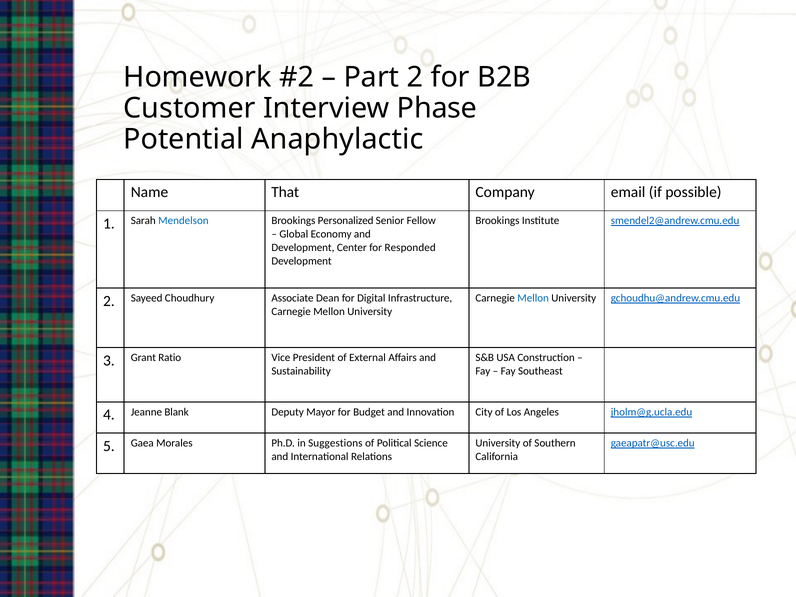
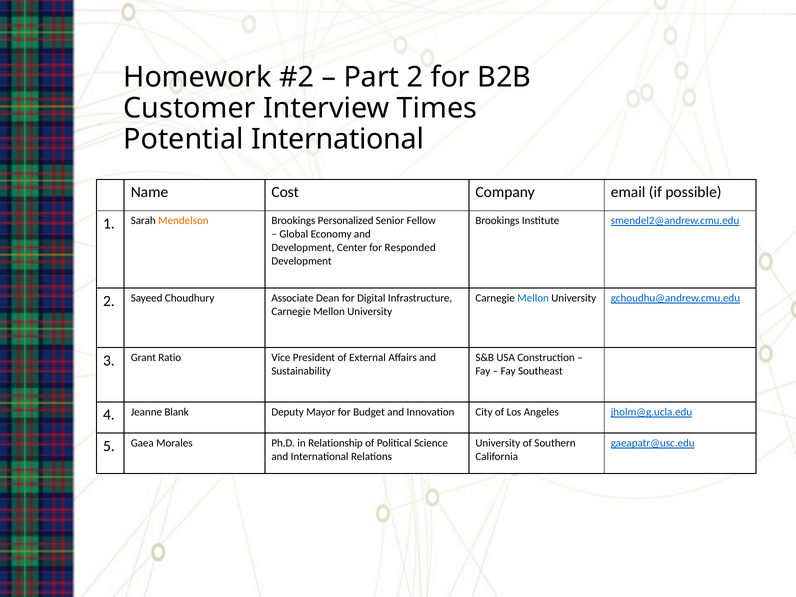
Phase: Phase -> Times (437, 108)
Potential Anaphylactic: Anaphylactic -> International (338, 139)
That: That -> Cost (285, 192)
Mendelson colour: blue -> orange (183, 221)
Suggestions: Suggestions -> Relationship (335, 443)
